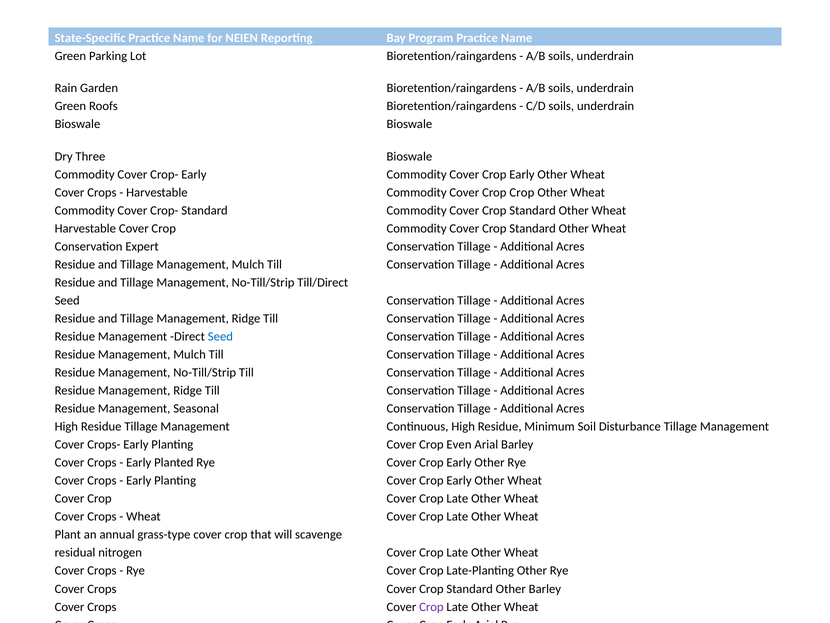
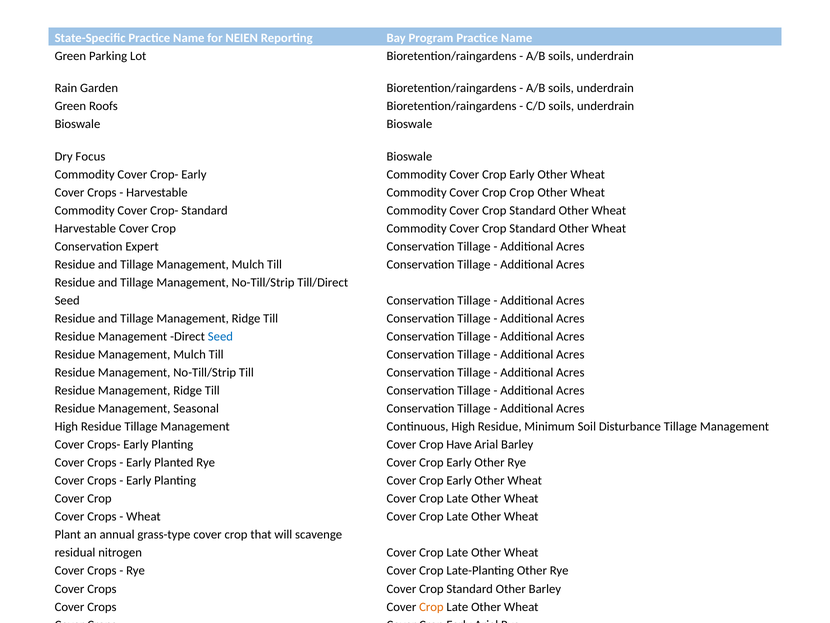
Three: Three -> Focus (90, 156)
Even: Even -> Have (459, 444)
Crop colour: purple -> orange (431, 606)
